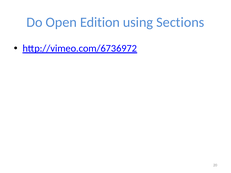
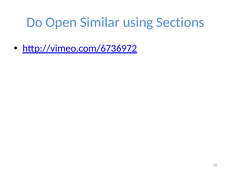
Edition: Edition -> Similar (100, 22)
